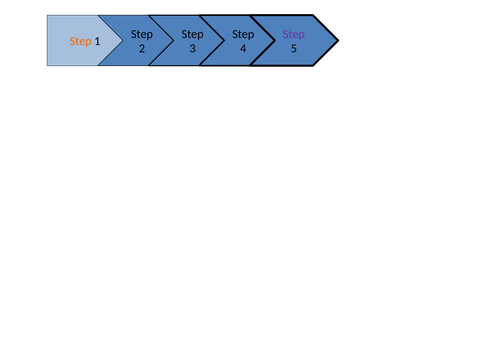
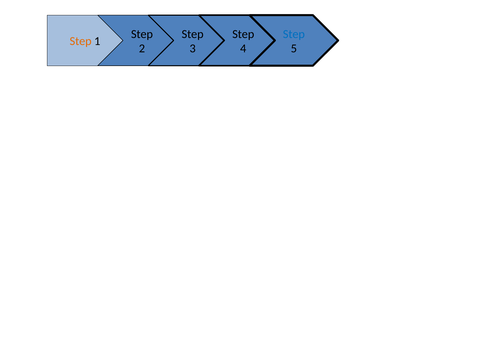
Step colour: purple -> blue (294, 34)
